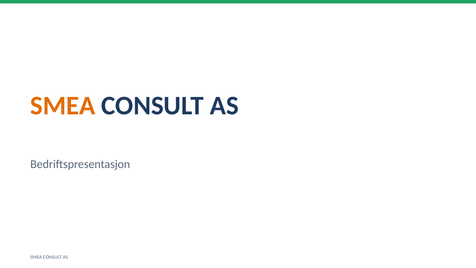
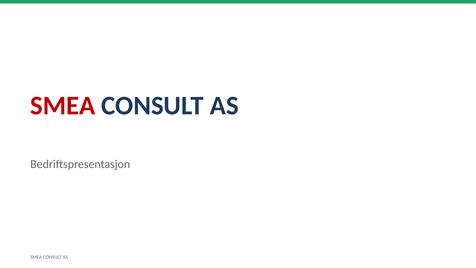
SMEA colour: orange -> red (63, 106)
